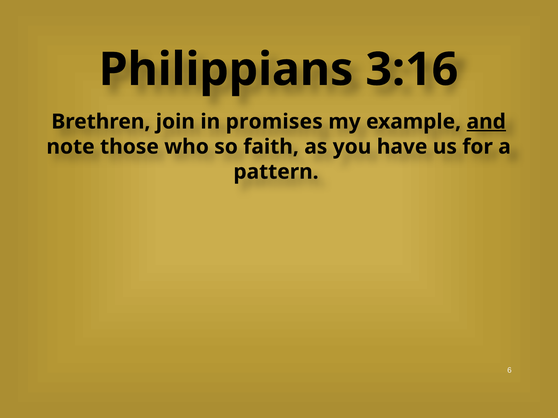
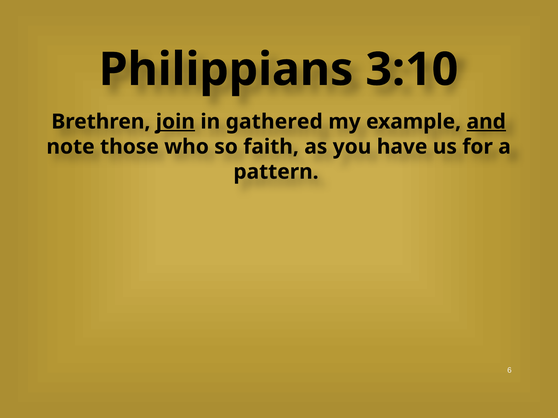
3:16: 3:16 -> 3:10 (412, 70)
join underline: none -> present (175, 122)
promises: promises -> gathered (274, 122)
